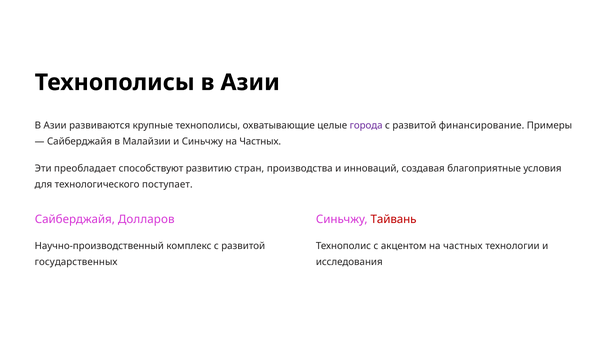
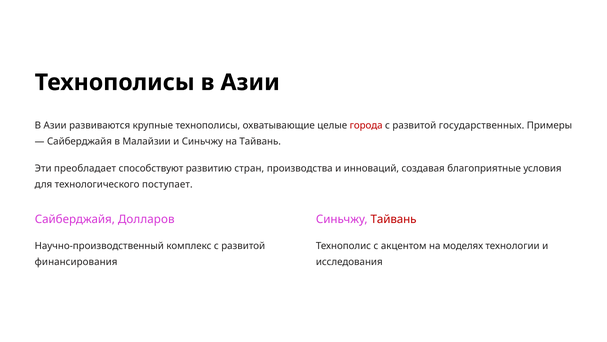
города colour: purple -> red (366, 125)
финансирование: финансирование -> государственных (482, 125)
Синьчжу на Частных: Частных -> Тайвань (260, 141)
акцентом на частных: частных -> моделях (463, 246)
государственных: государственных -> финансирования (76, 261)
